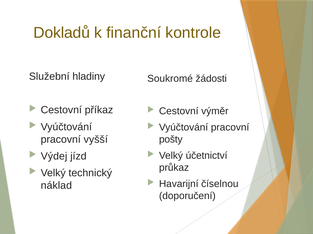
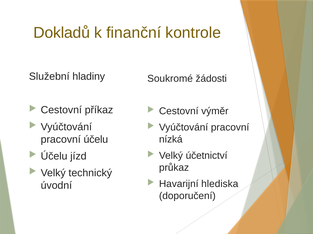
pracovní vyšší: vyšší -> účelu (96, 140)
pošty: pošty -> nízká (171, 140)
Výdej: Výdej -> Účelu (54, 157)
číselnou: číselnou -> hlediska (220, 184)
náklad: náklad -> úvodní (56, 186)
